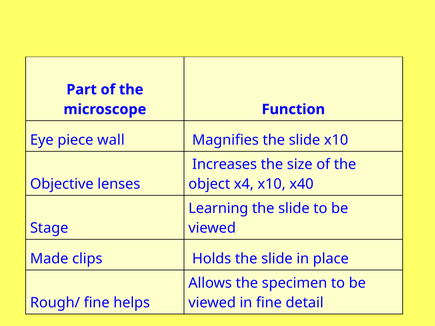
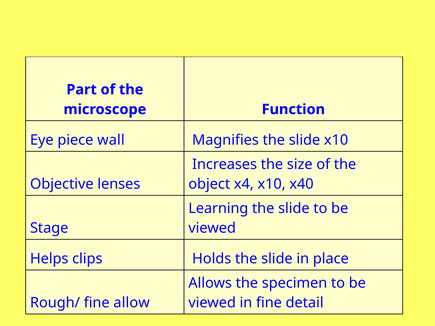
Made: Made -> Helps (49, 259)
helps: helps -> allow (132, 303)
